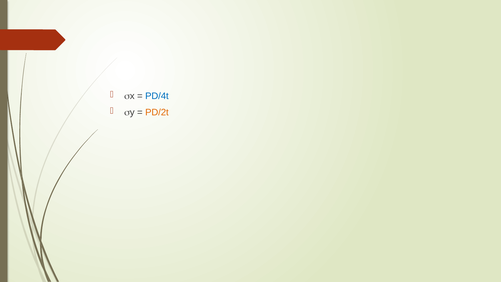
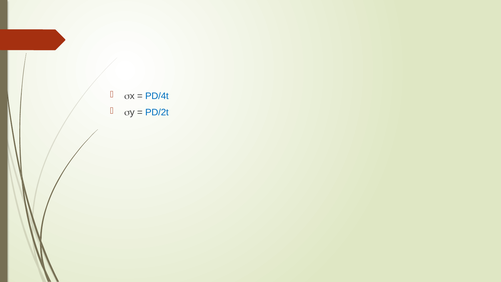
PD/2t colour: orange -> blue (157, 112)
